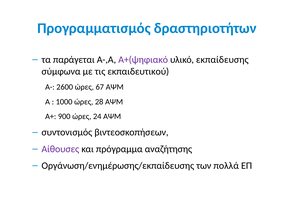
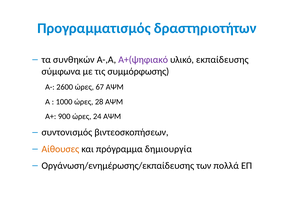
παράγεται: παράγεται -> συνθηκών (74, 59)
εκπαιδευτικού: εκπαιδευτικού -> συμμόρφωσης (138, 71)
Αίθουσες colour: purple -> orange (60, 149)
αναζήτησης: αναζήτησης -> δημιουργία (168, 149)
